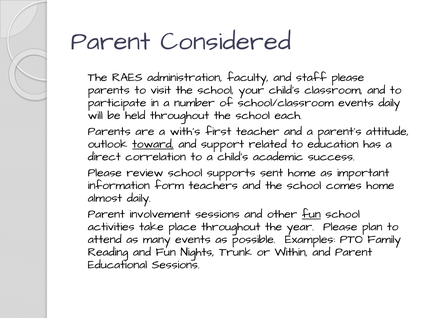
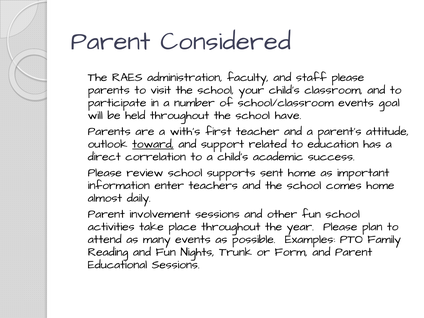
events daily: daily -> goal (389, 103)
each: each -> have (288, 115)
form: form -> enter (169, 185)
fun underline: present -> none (311, 214)
Within: Within -> Form (291, 252)
